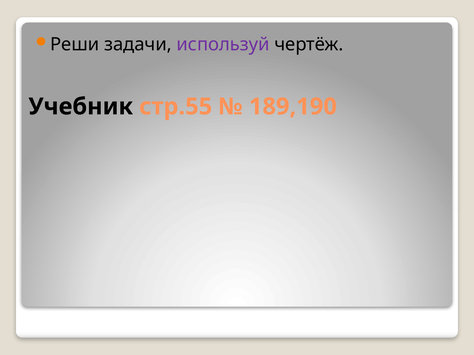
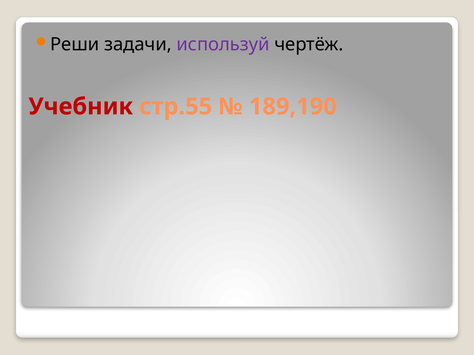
Учебник colour: black -> red (81, 107)
